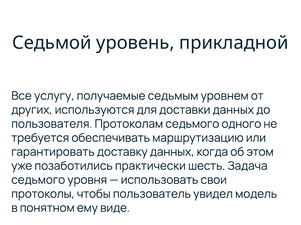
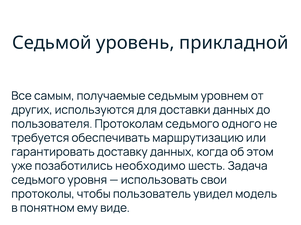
услугу: услугу -> самым (54, 96)
практически: практически -> необходимо (150, 166)
